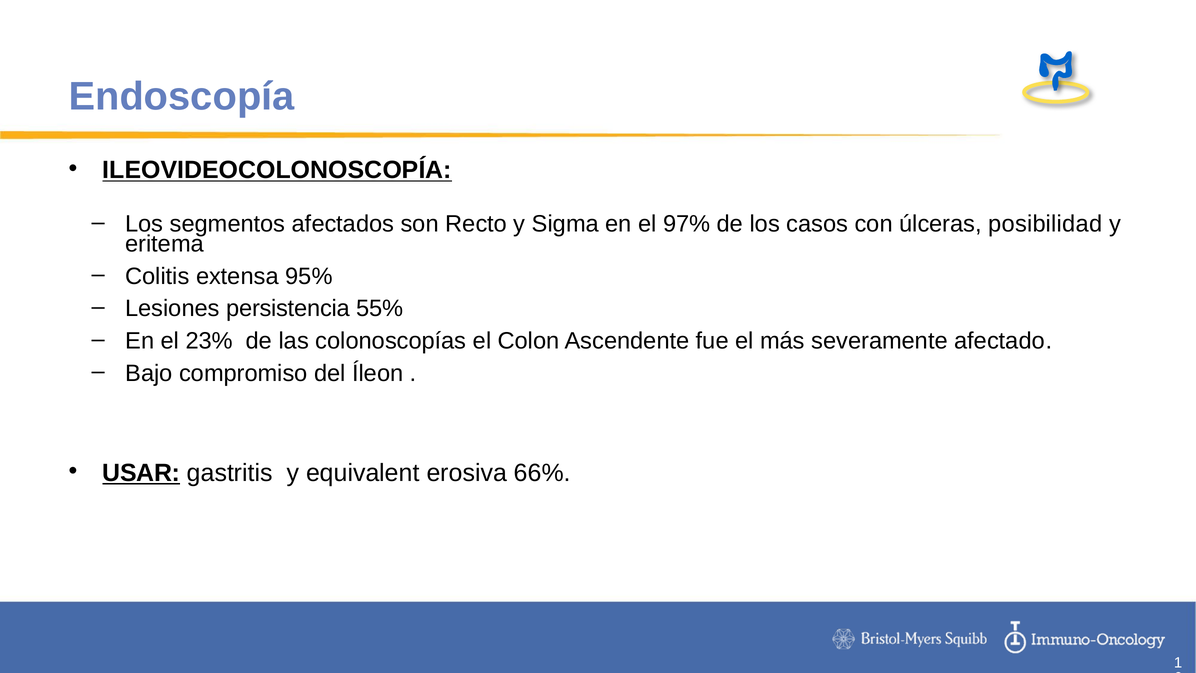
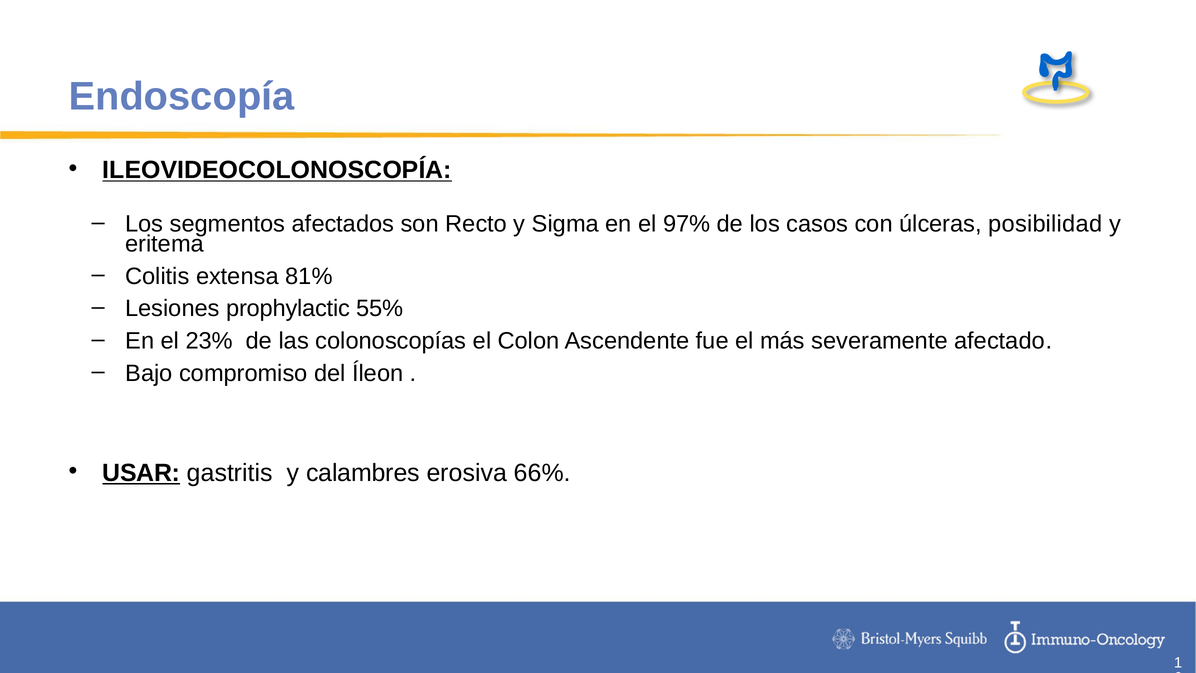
95%: 95% -> 81% (309, 276)
persistencia: persistencia -> prophylactic (288, 308)
equivalent: equivalent -> calambres (363, 473)
